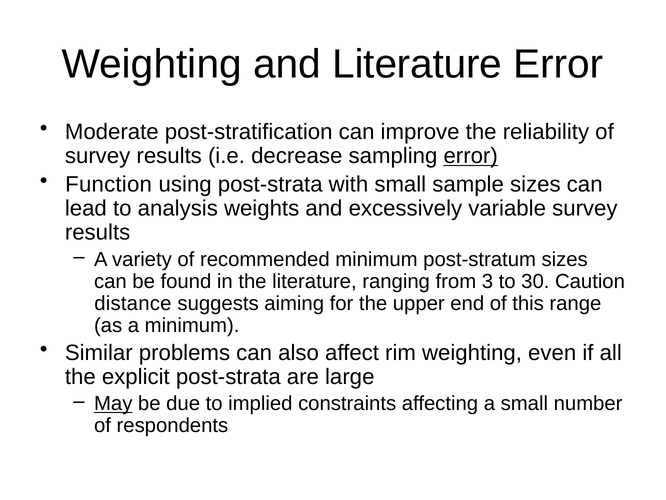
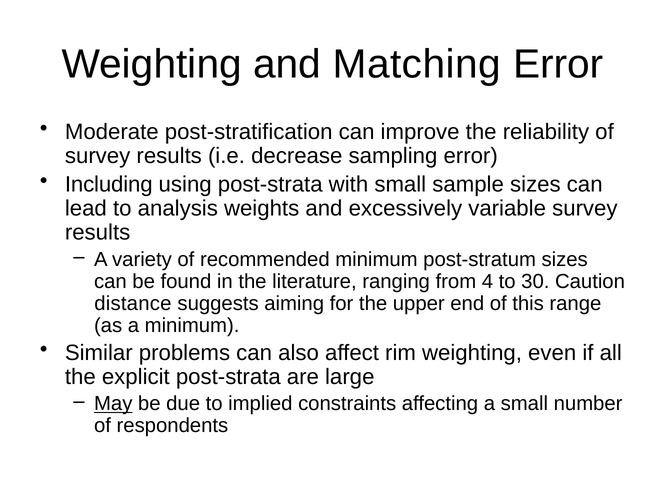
and Literature: Literature -> Matching (417, 64)
error underline: present -> none (471, 156)
Function: Function -> Including (109, 184)
3: 3 -> 4 (487, 281)
